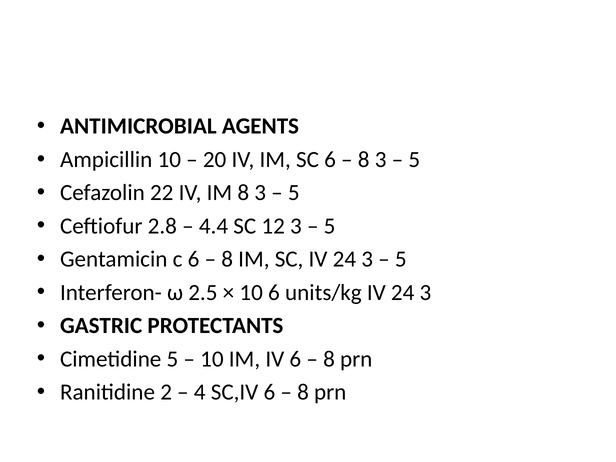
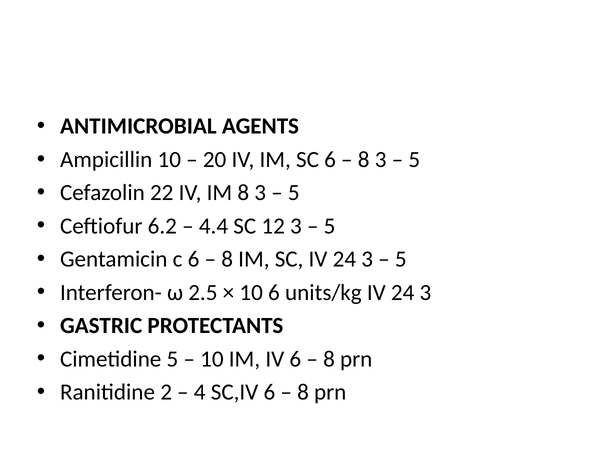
2.8: 2.8 -> 6.2 (162, 226)
